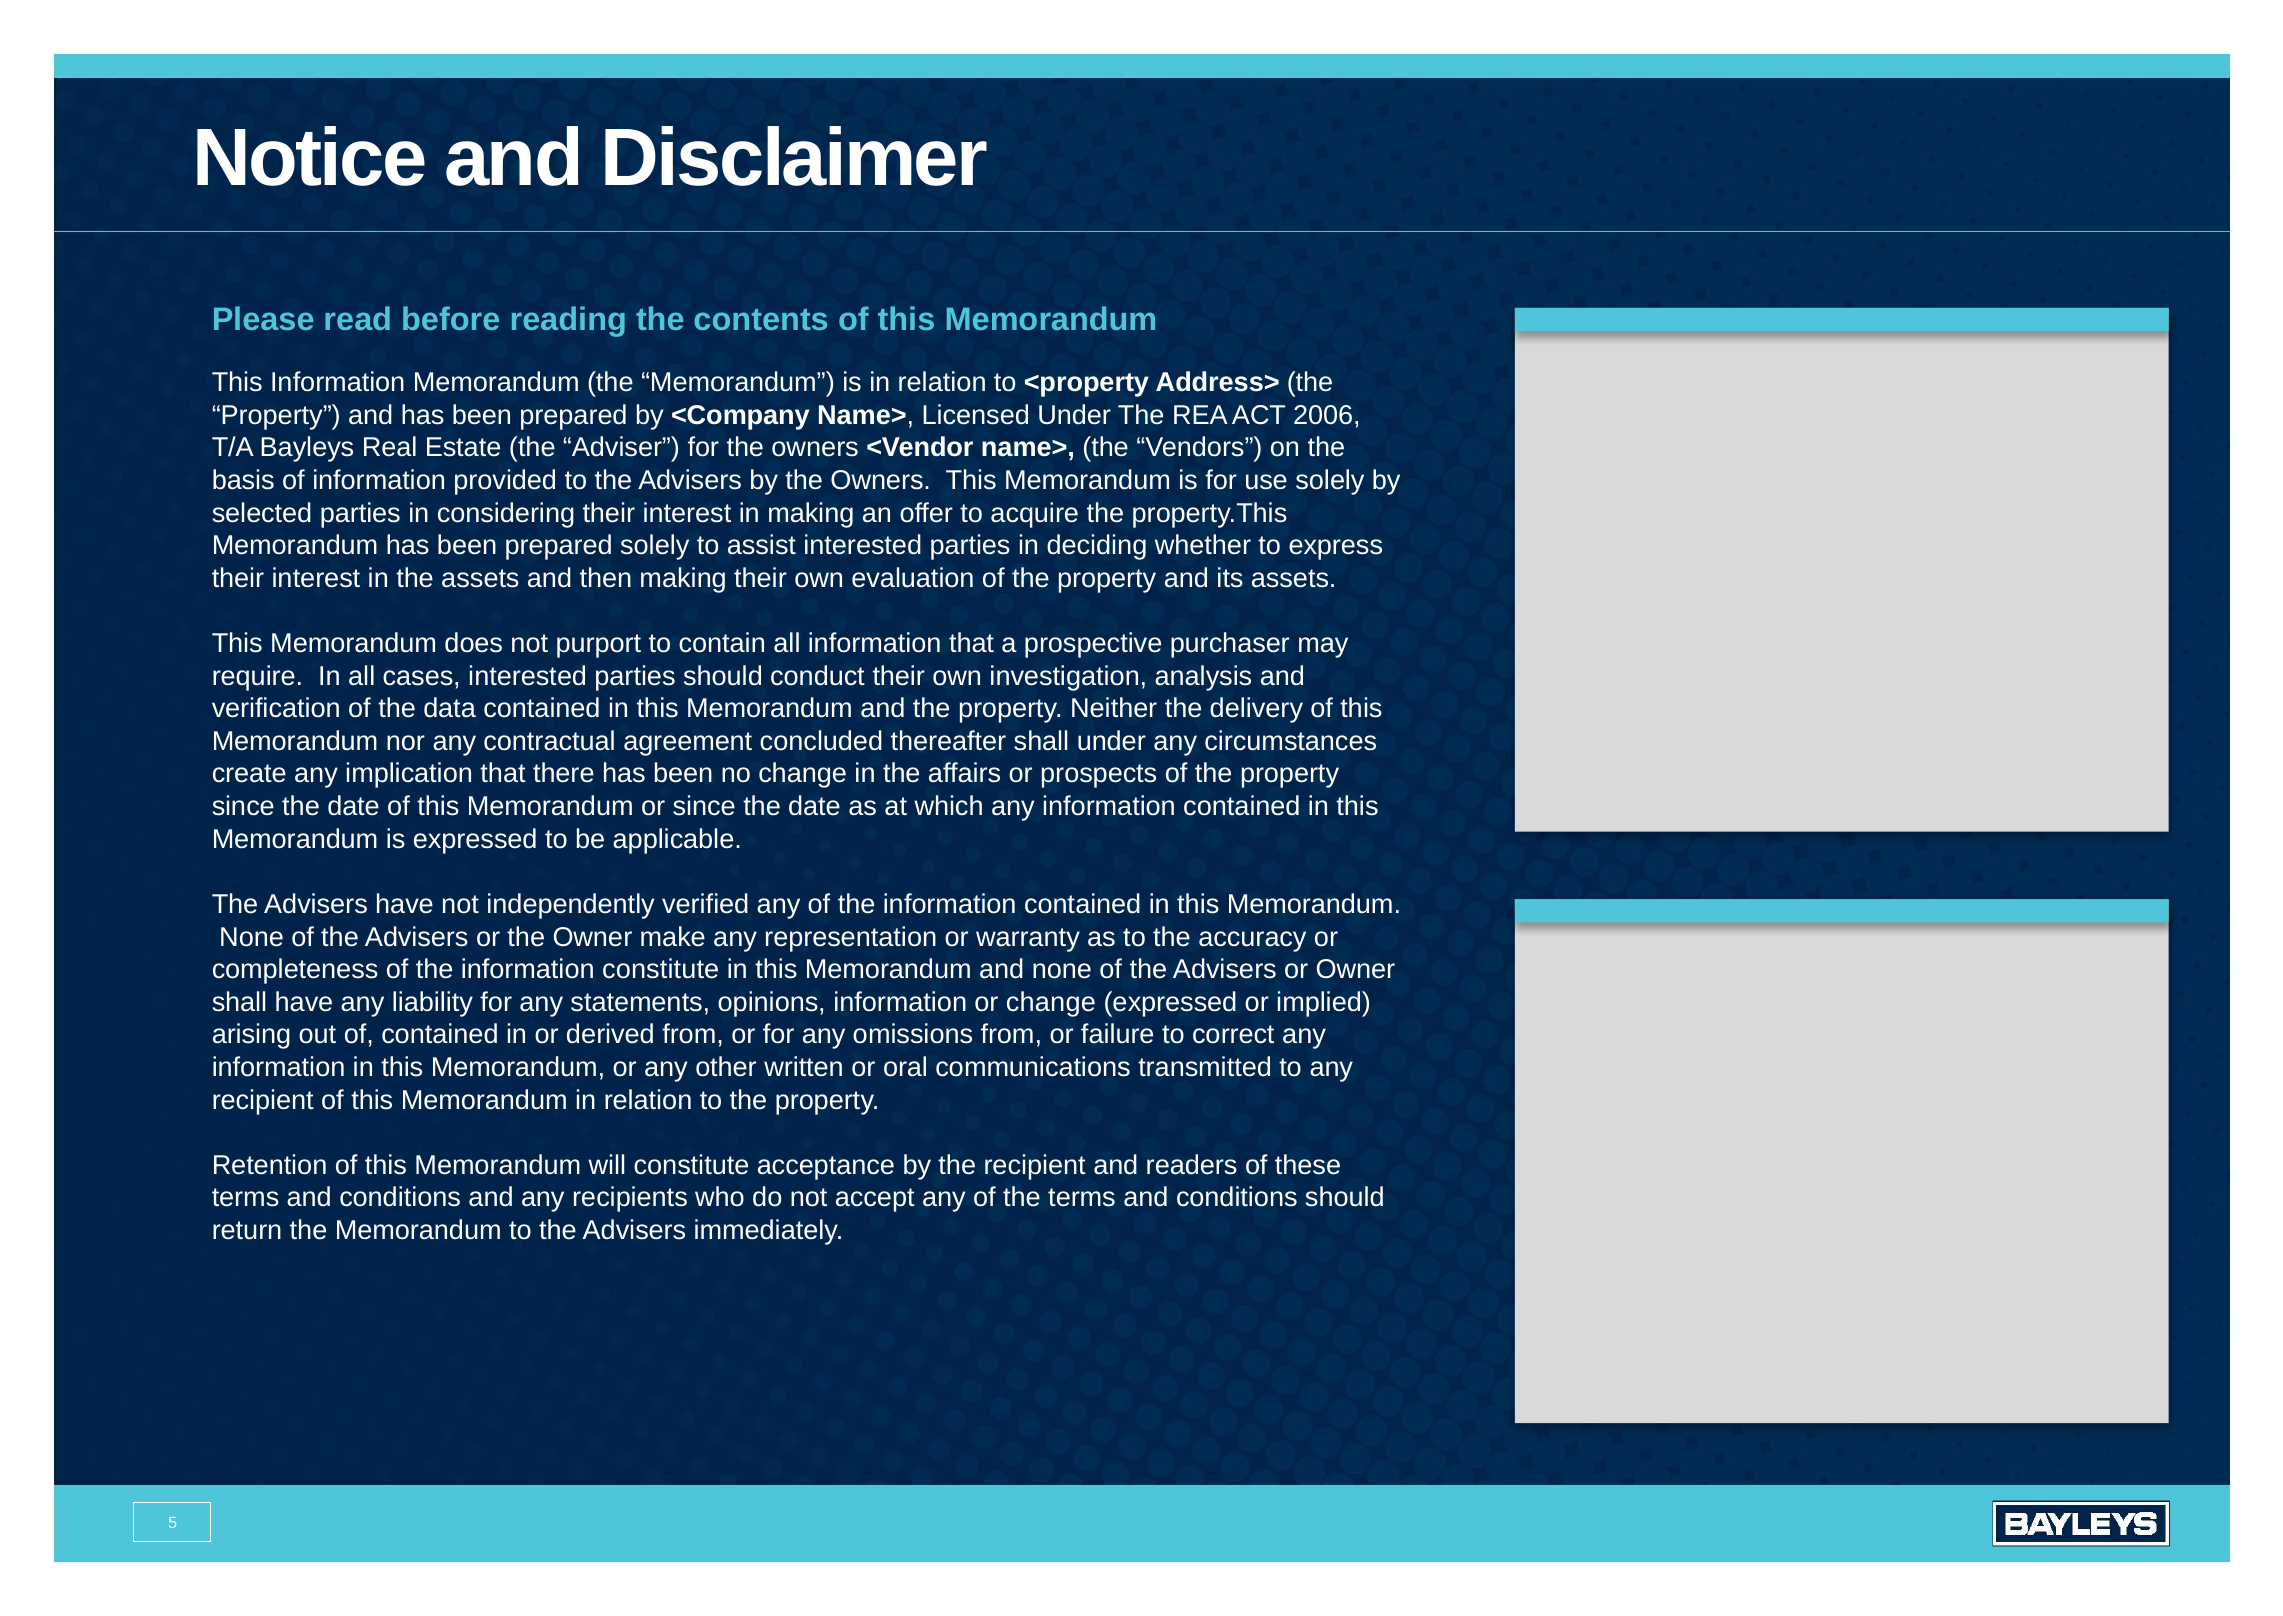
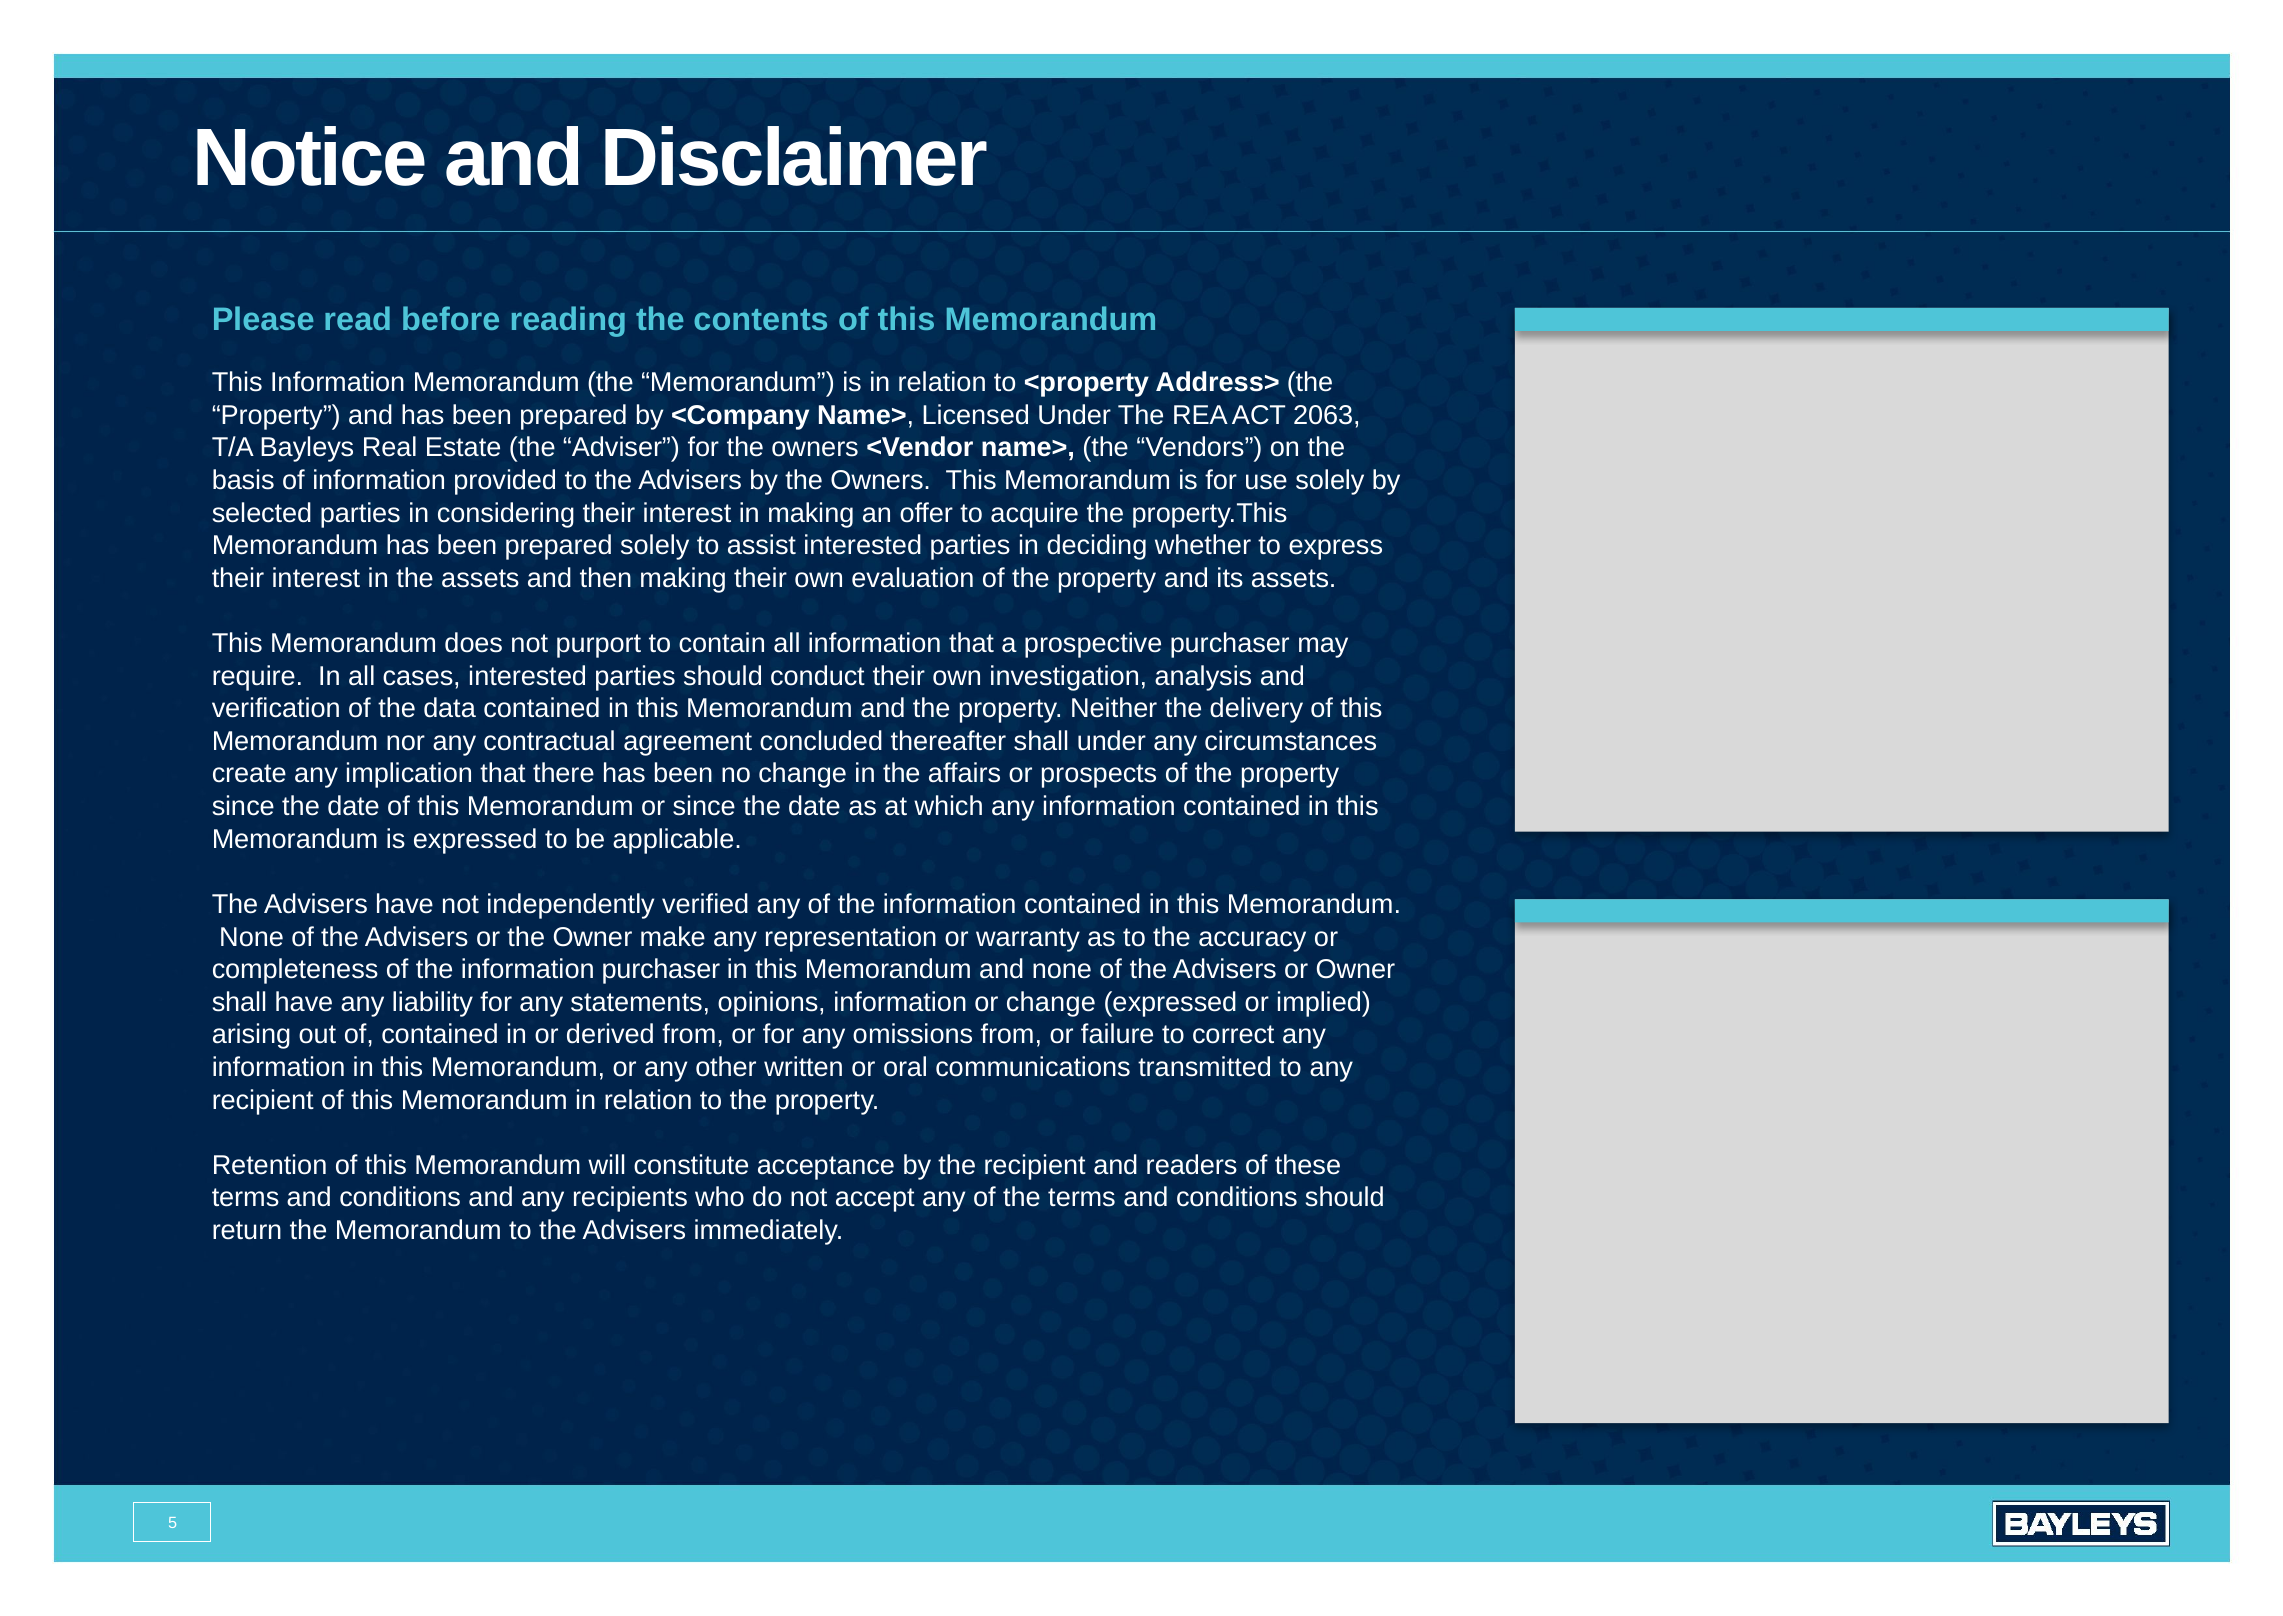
2006: 2006 -> 2063 (1327, 415)
information constitute: constitute -> purchaser (661, 969)
